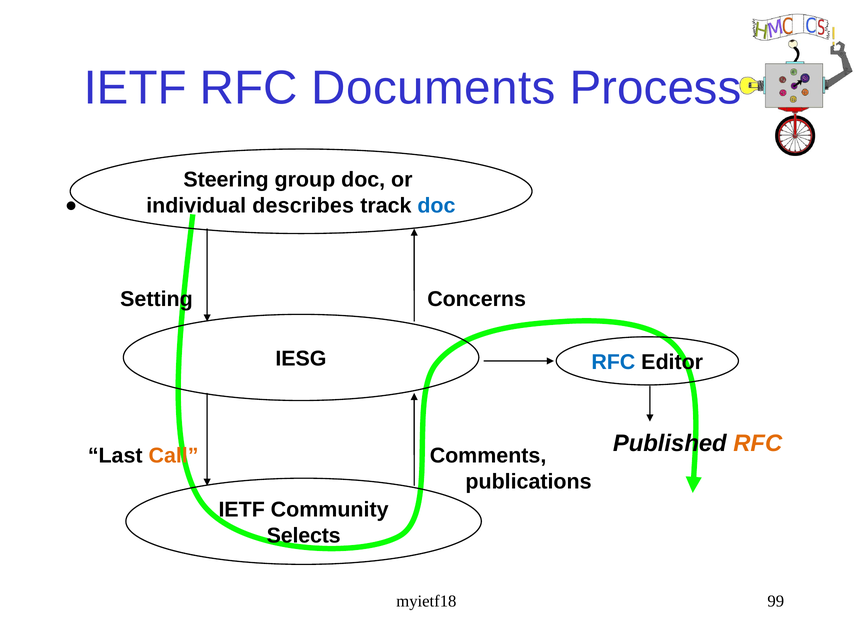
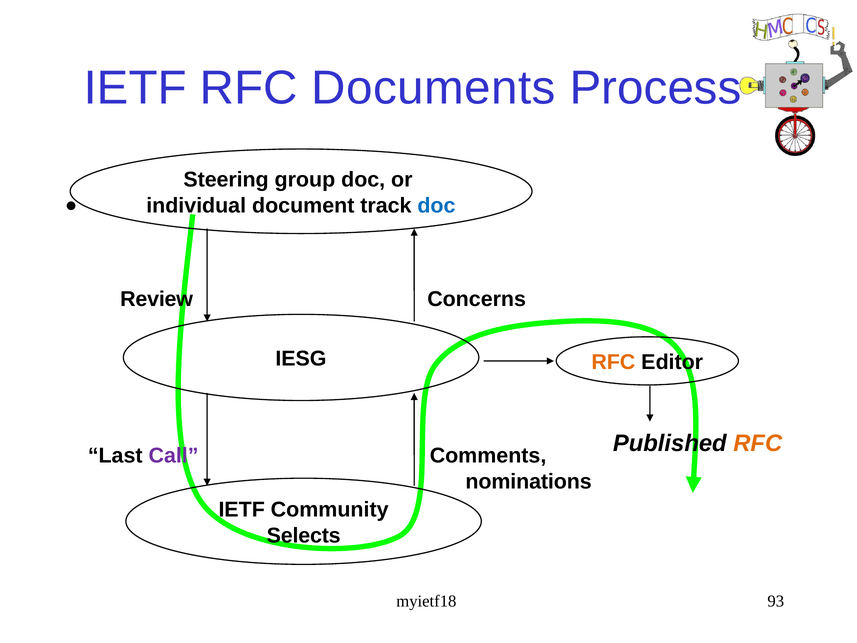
describes: describes -> document (303, 206)
Setting: Setting -> Review (157, 299)
RFC colour: blue -> orange (613, 362)
Call colour: orange -> purple (174, 456)
publications: publications -> nominations (529, 481)
99: 99 -> 93 (776, 601)
